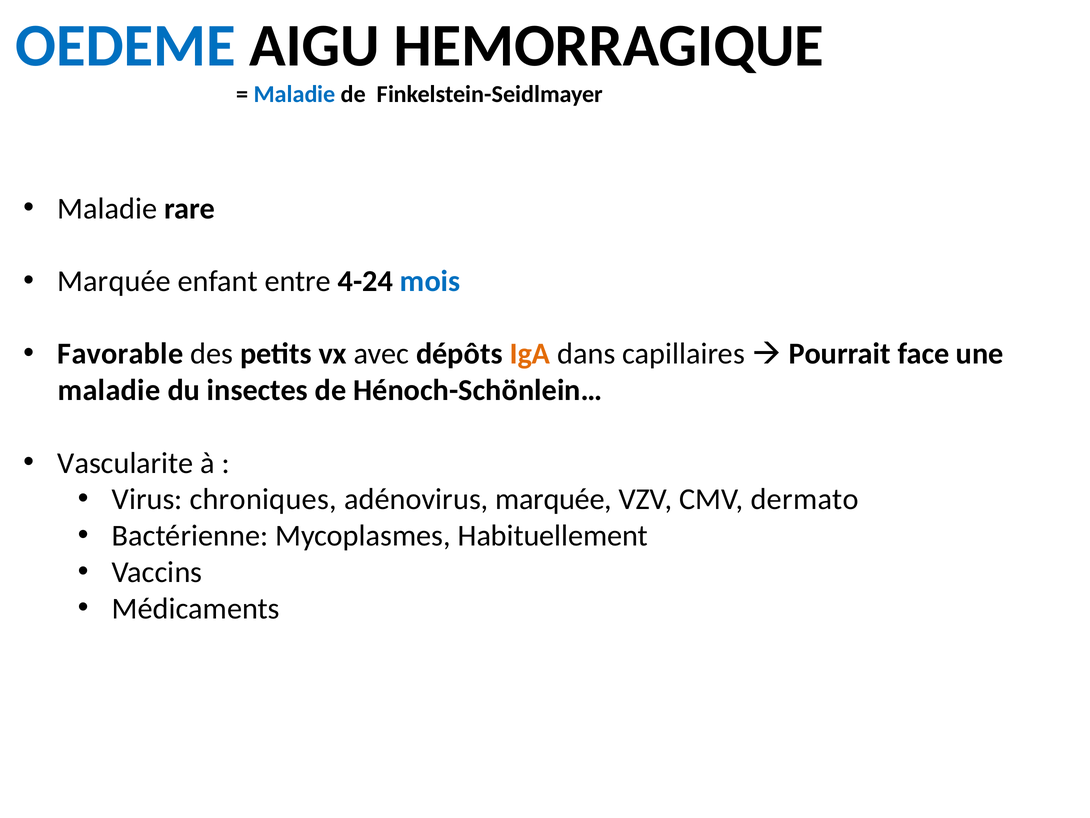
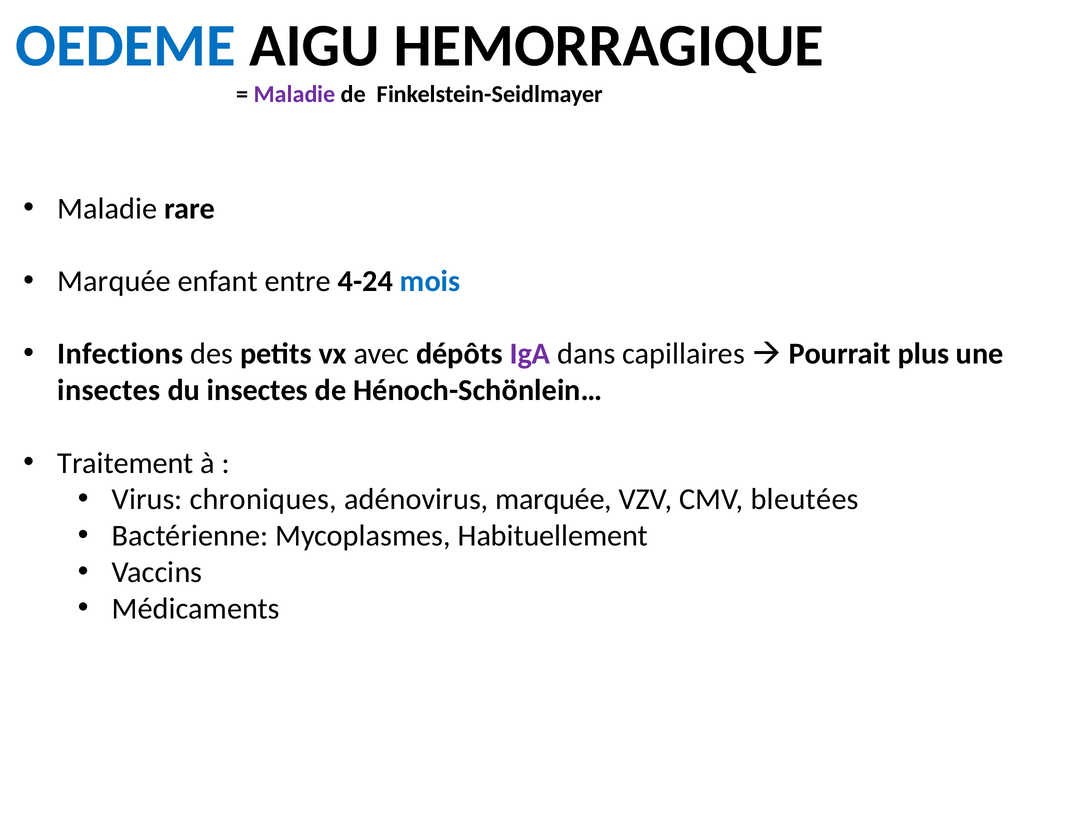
Maladie colour: blue -> purple (295, 94)
Favorable: Favorable -> Infections (120, 354)
IgA colour: orange -> purple (530, 354)
face: face -> plus (923, 354)
maladie: maladie -> insectes (109, 390)
Vascularite: Vascularite -> Traitement (126, 463)
dermato: dermato -> bleutées (805, 499)
